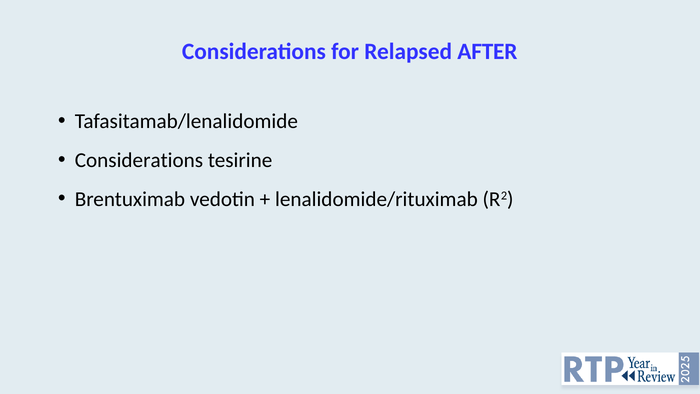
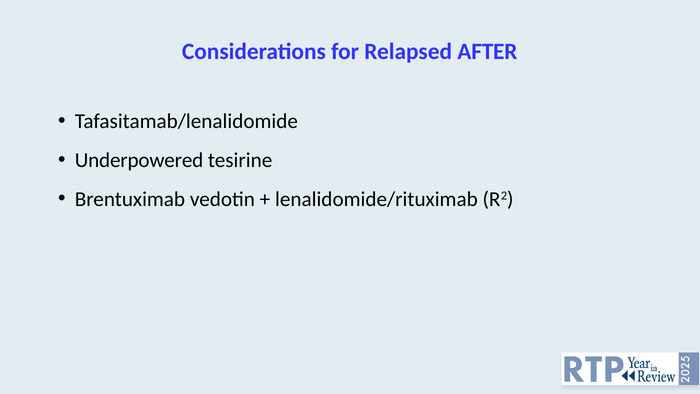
Considerations: Considerations -> Underpowered (139, 160)
